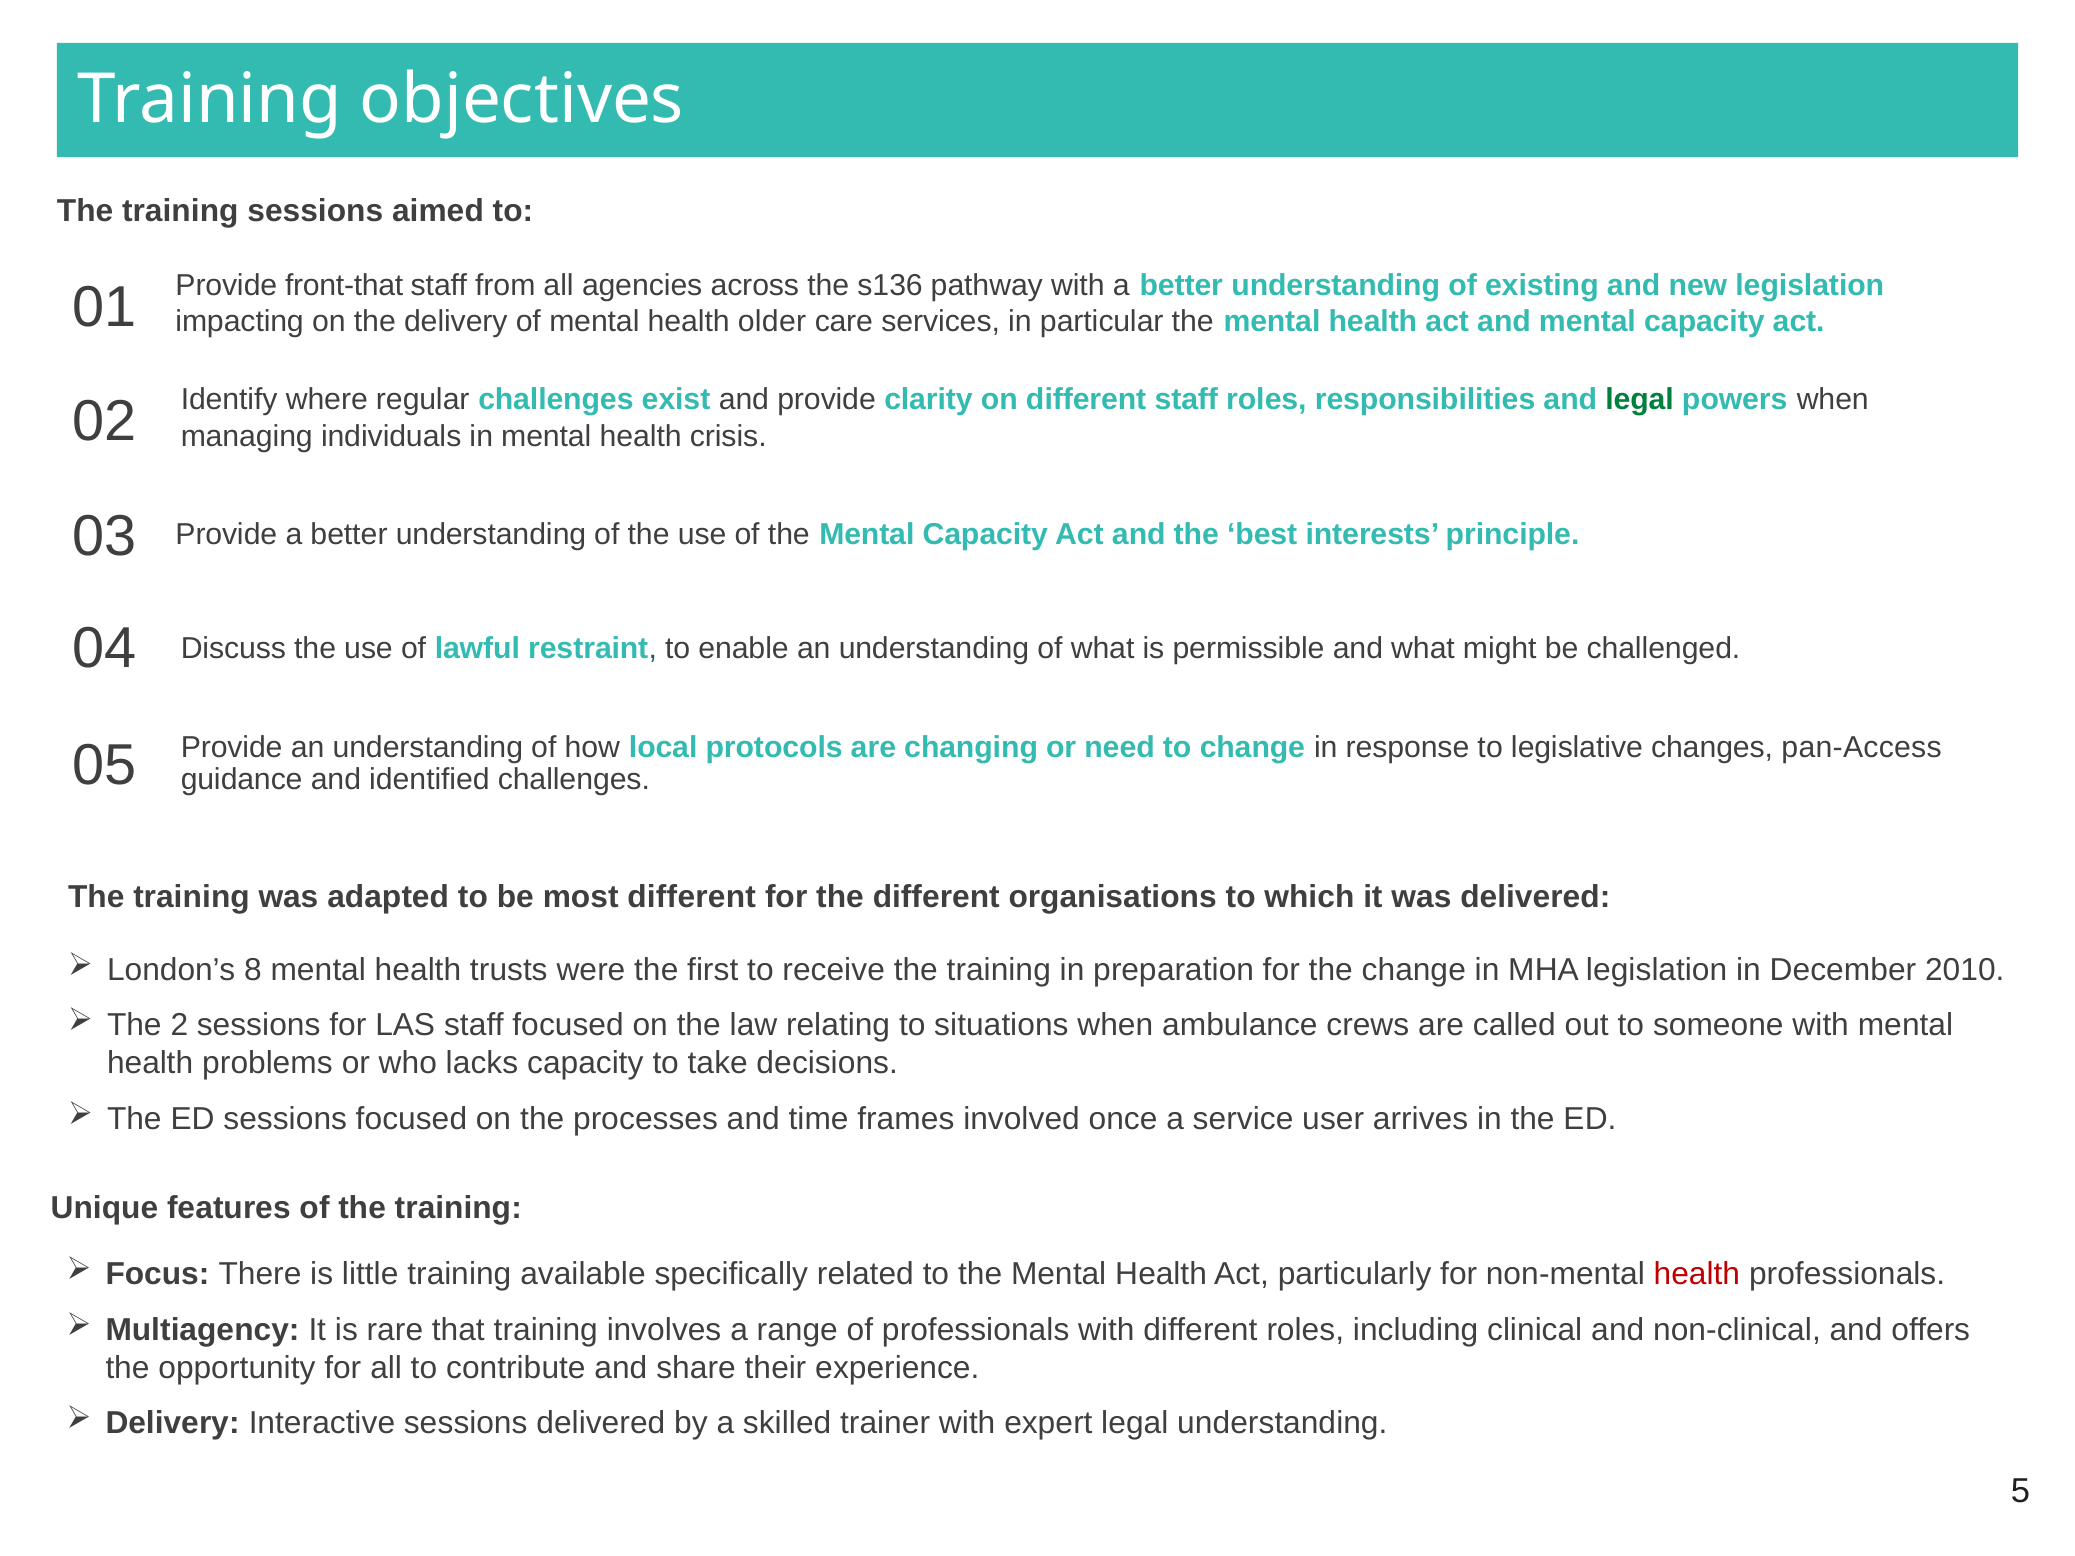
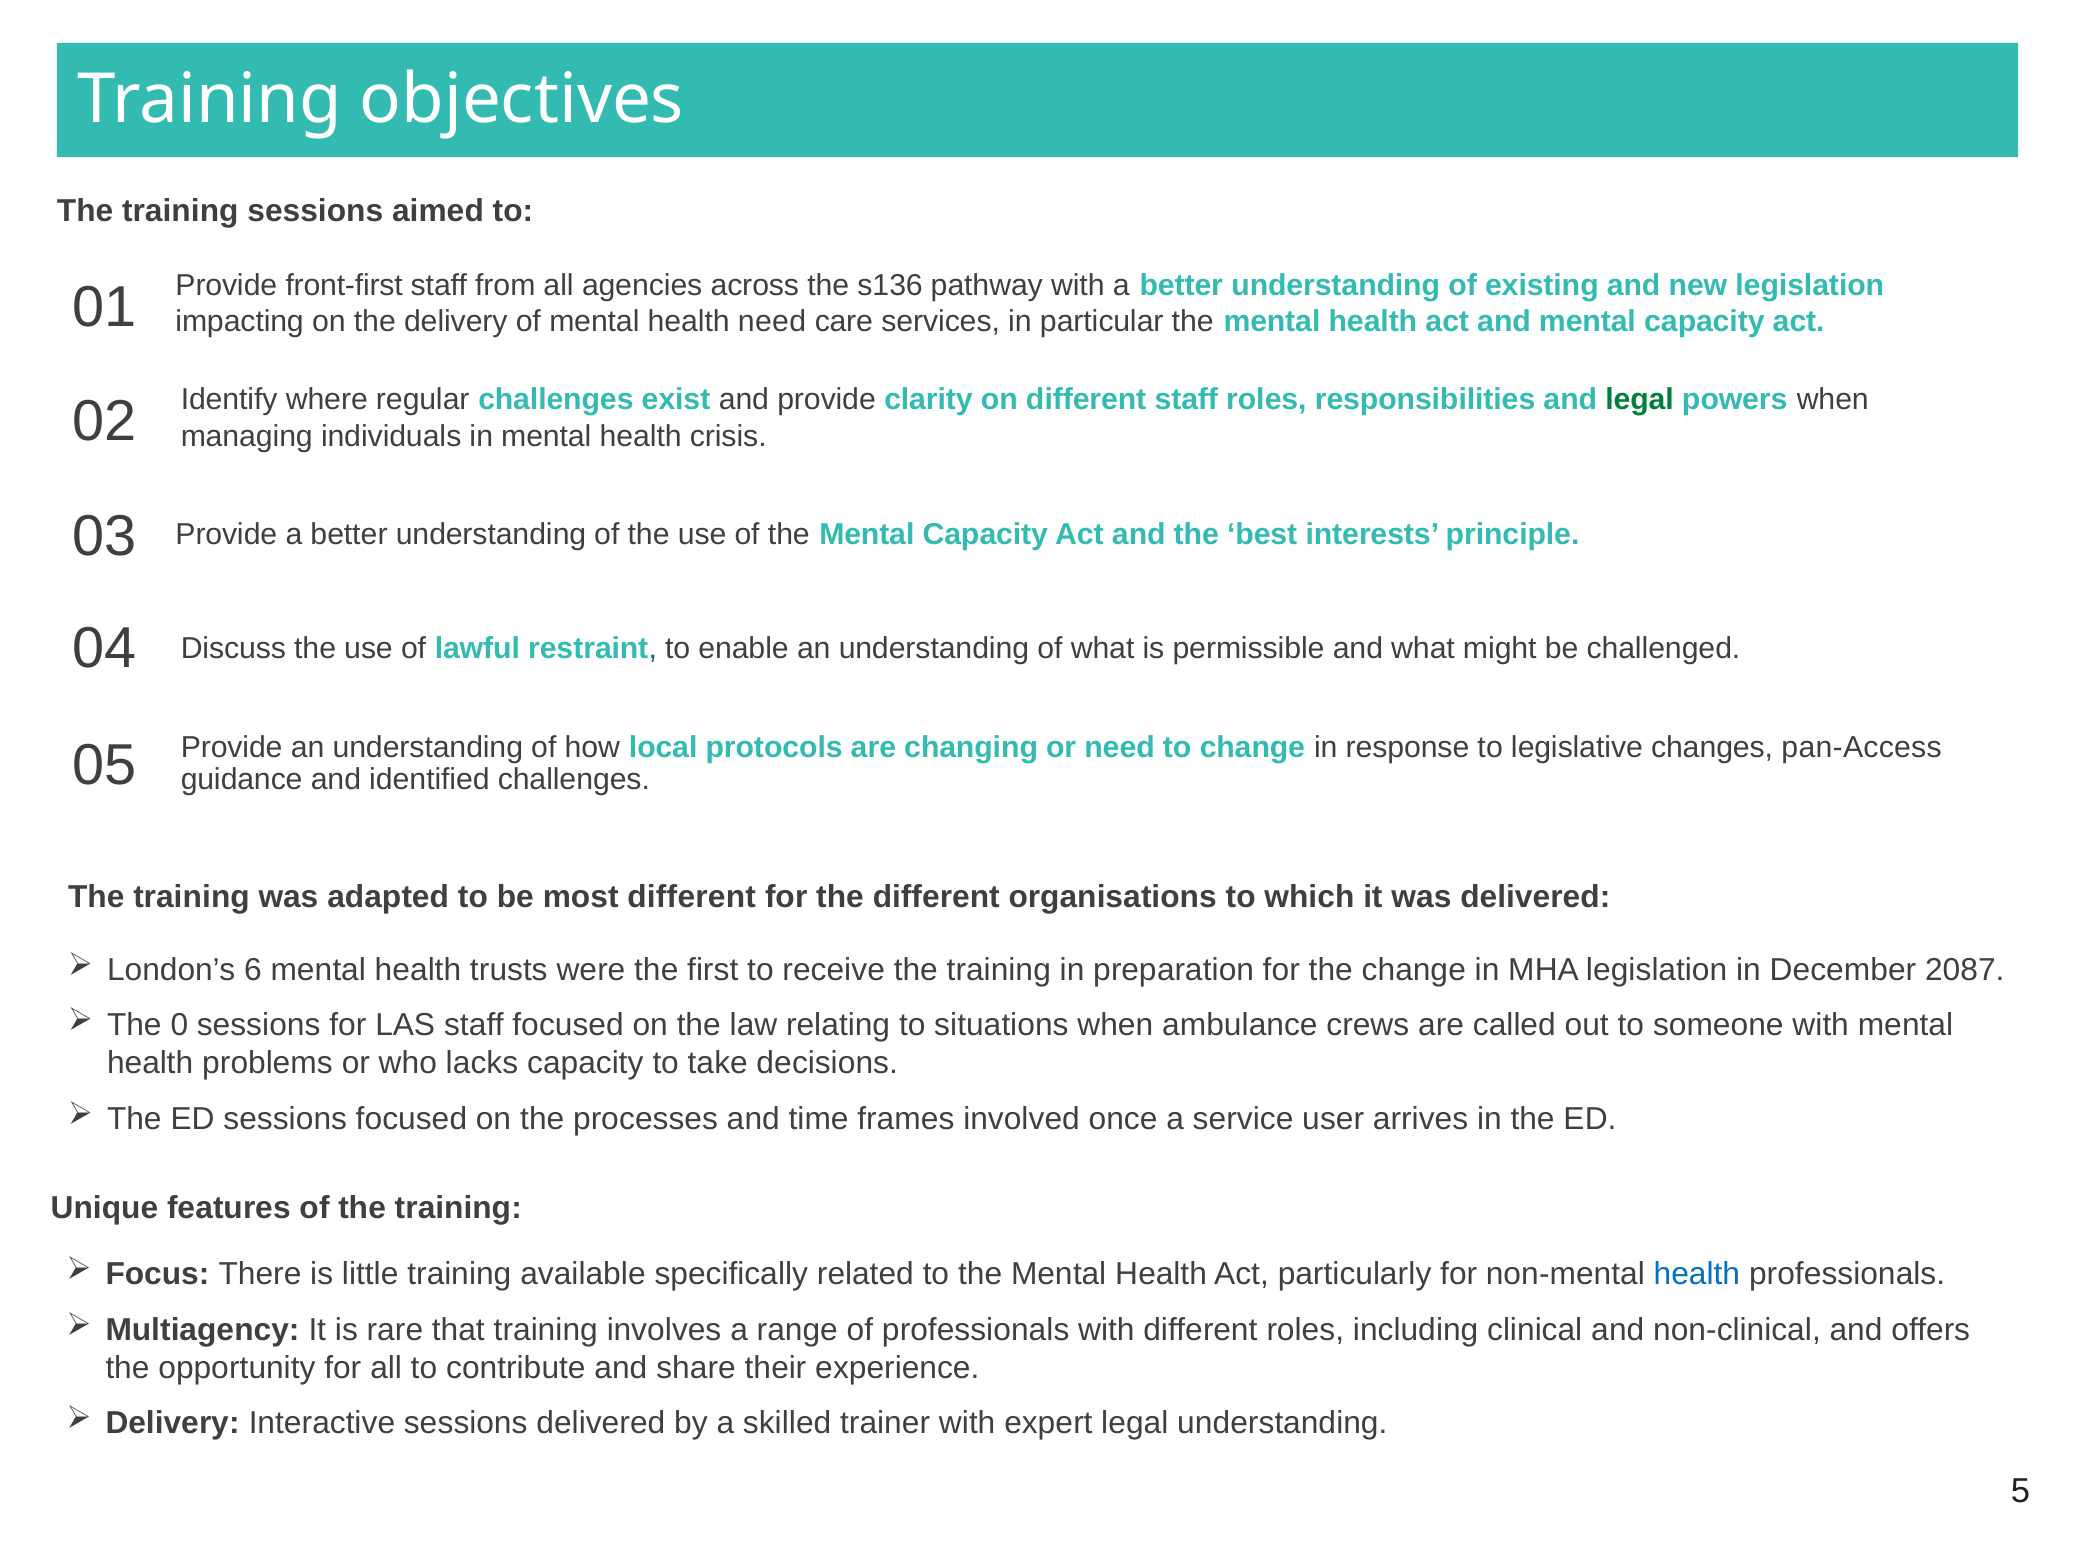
front-that: front-that -> front-first (344, 286)
health older: older -> need (772, 322)
8: 8 -> 6 (253, 970)
2010: 2010 -> 2087 (1965, 970)
2: 2 -> 0 (179, 1025)
health colour: red -> blue (1697, 1275)
